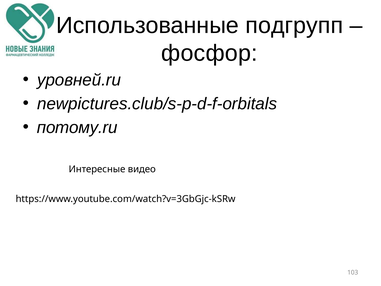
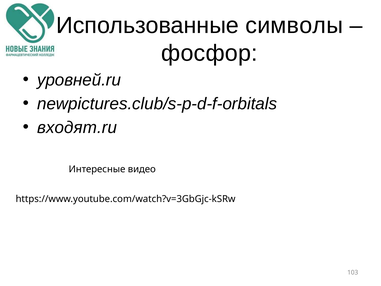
подгрупп: подгрупп -> символы (294, 25)
потому.ru: потому.ru -> входят.ru (77, 127)
